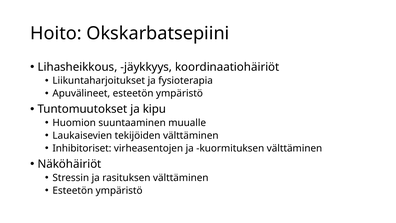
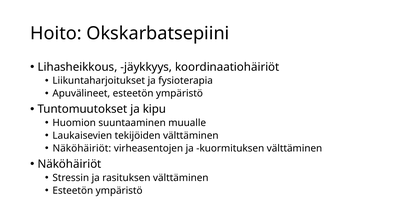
Inhibitoriset: Inhibitoriset -> Näköhäiriöt (82, 148)
